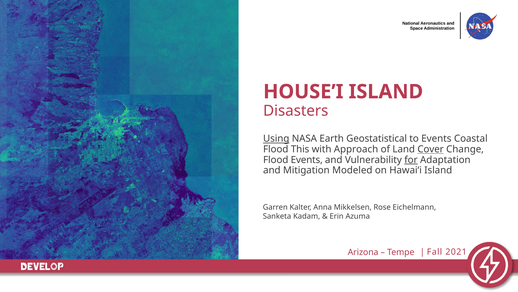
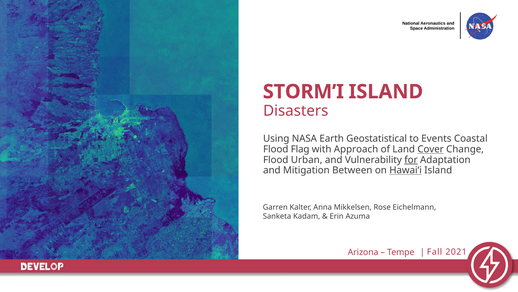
HOUSE’I: HOUSE’I -> STORM’I (303, 92)
Using underline: present -> none (276, 138)
This: This -> Flag (300, 149)
Flood Events: Events -> Urban (307, 159)
Modeled: Modeled -> Between (352, 170)
Hawai‘i underline: none -> present (406, 170)
